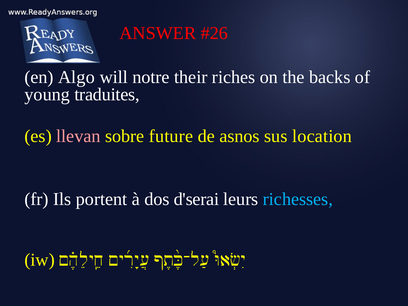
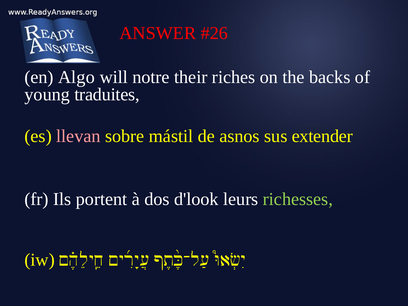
future: future -> mástil (171, 136)
location: location -> extender (322, 136)
d'serai: d'serai -> d'look (196, 199)
richesses colour: light blue -> light green (298, 199)
